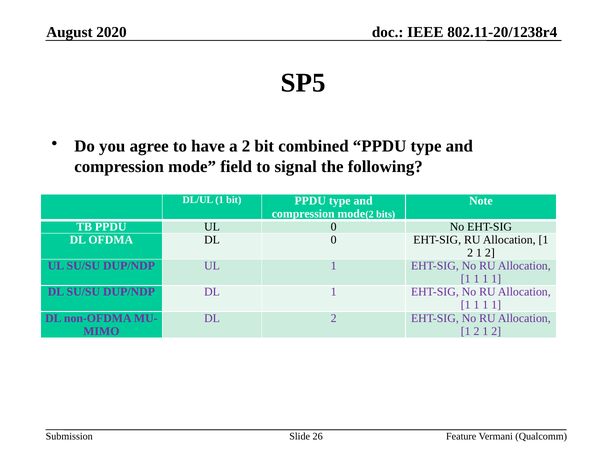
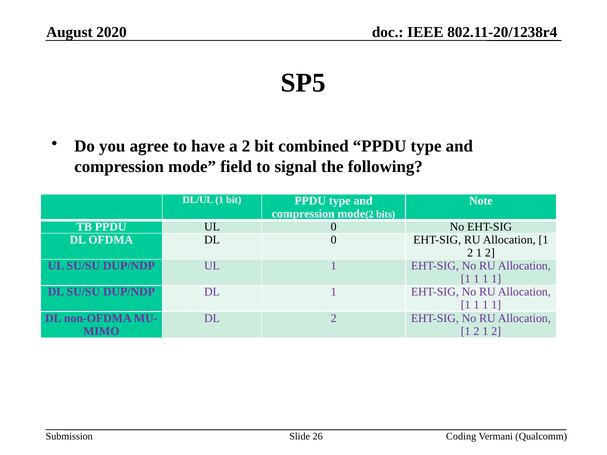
Feature: Feature -> Coding (461, 437)
